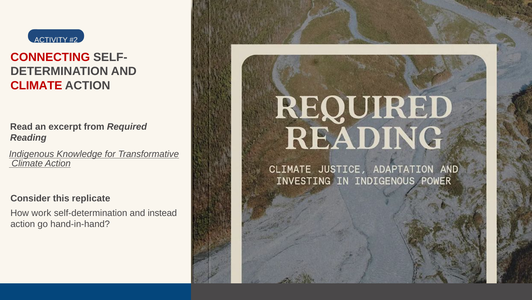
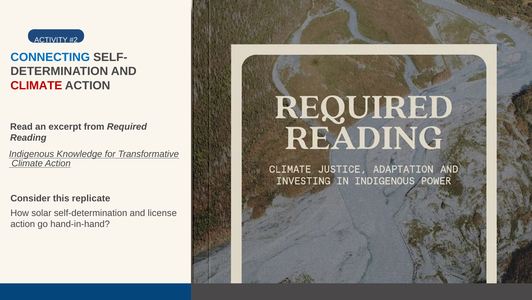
CONNECTING colour: red -> blue (50, 57)
work: work -> solar (41, 213)
instead: instead -> license (162, 213)
